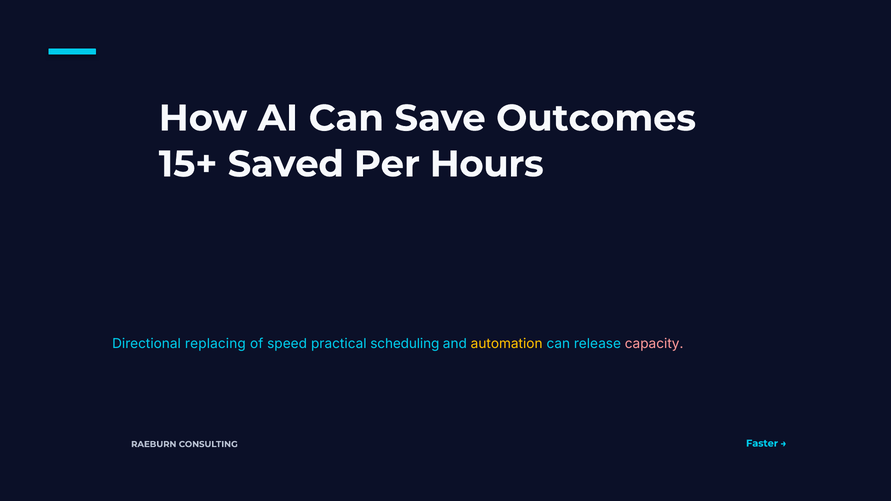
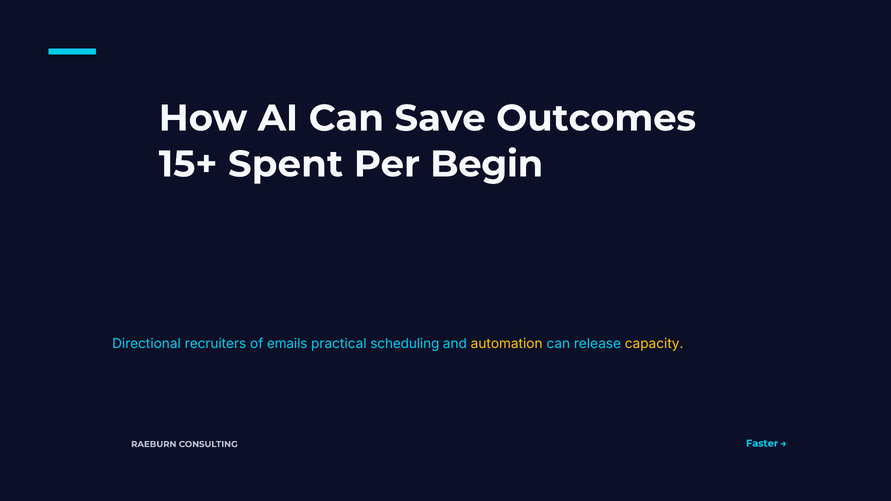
Saved: Saved -> Spent (286, 164)
Hours: Hours -> Begin (487, 164)
replacing: replacing -> recruiters (215, 344)
speed: speed -> emails (287, 344)
capacity colour: pink -> yellow (654, 344)
